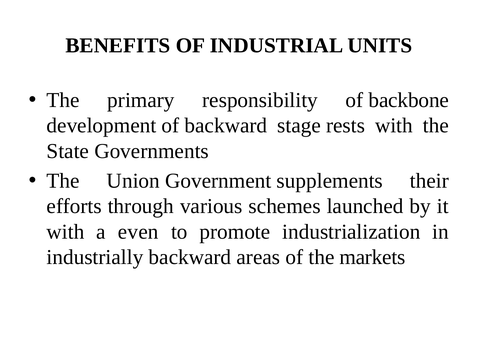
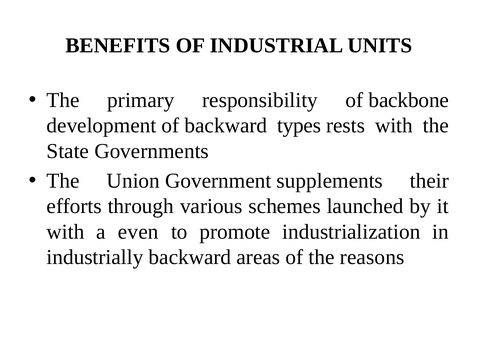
stage: stage -> types (299, 126)
markets: markets -> reasons (372, 258)
